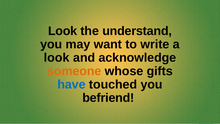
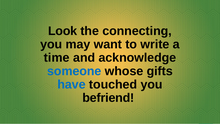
understand: understand -> connecting (137, 31)
look: look -> time (57, 58)
someone colour: orange -> blue (74, 71)
